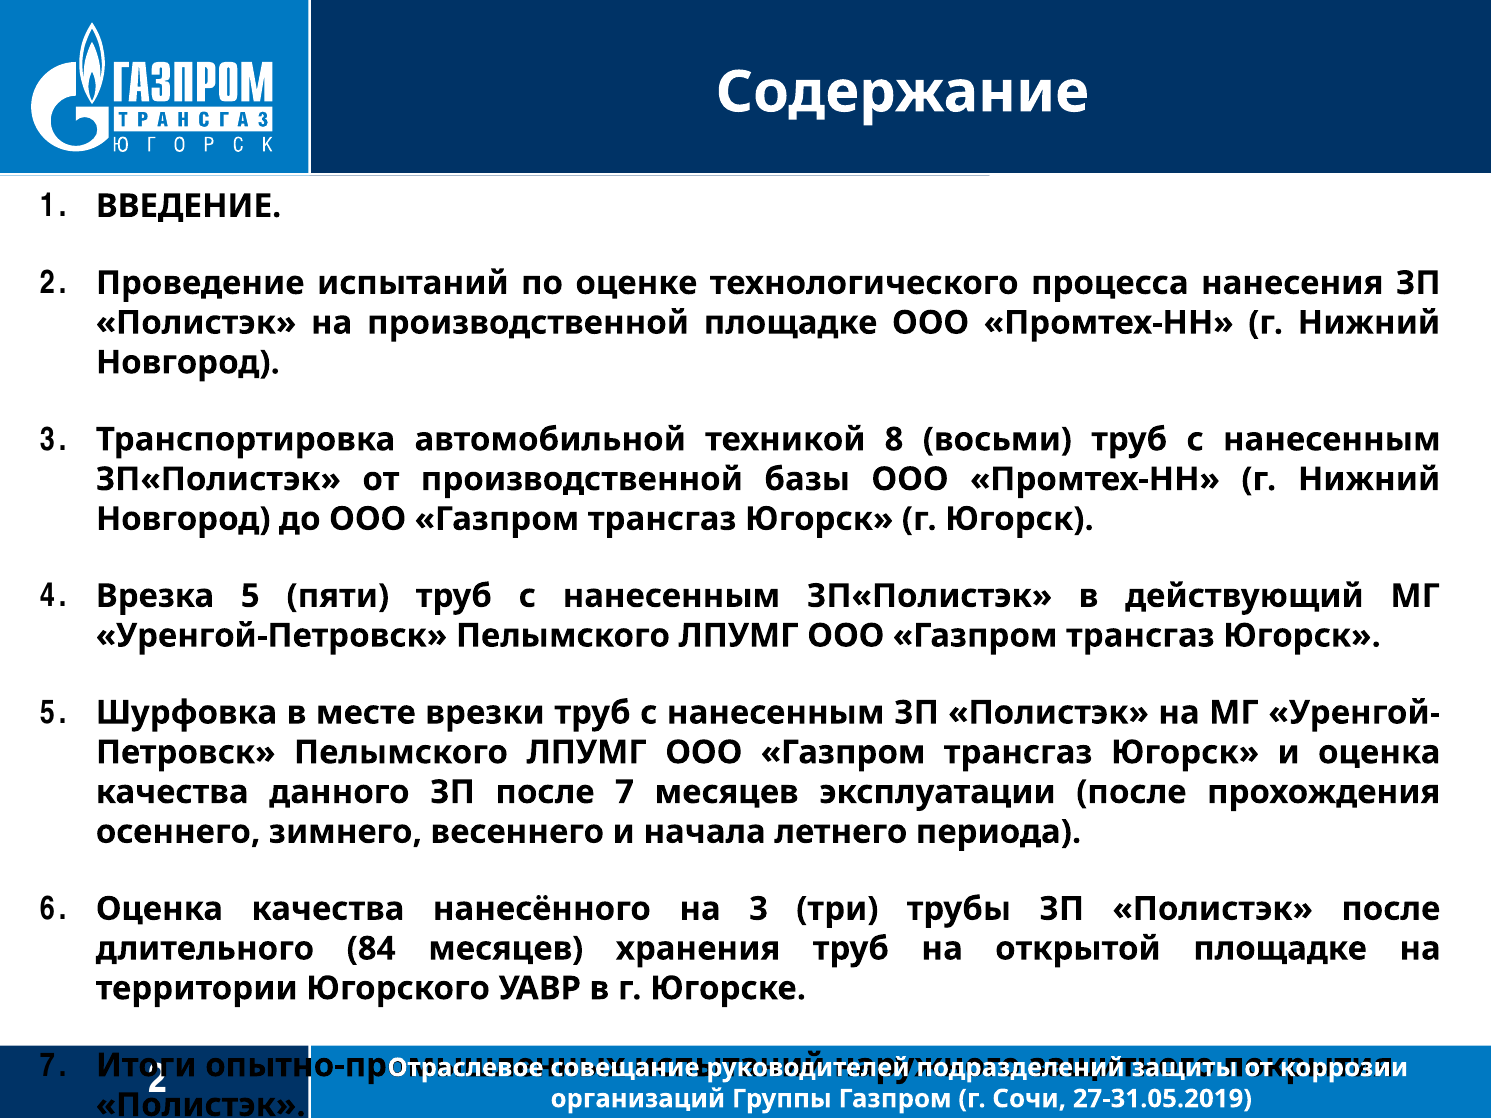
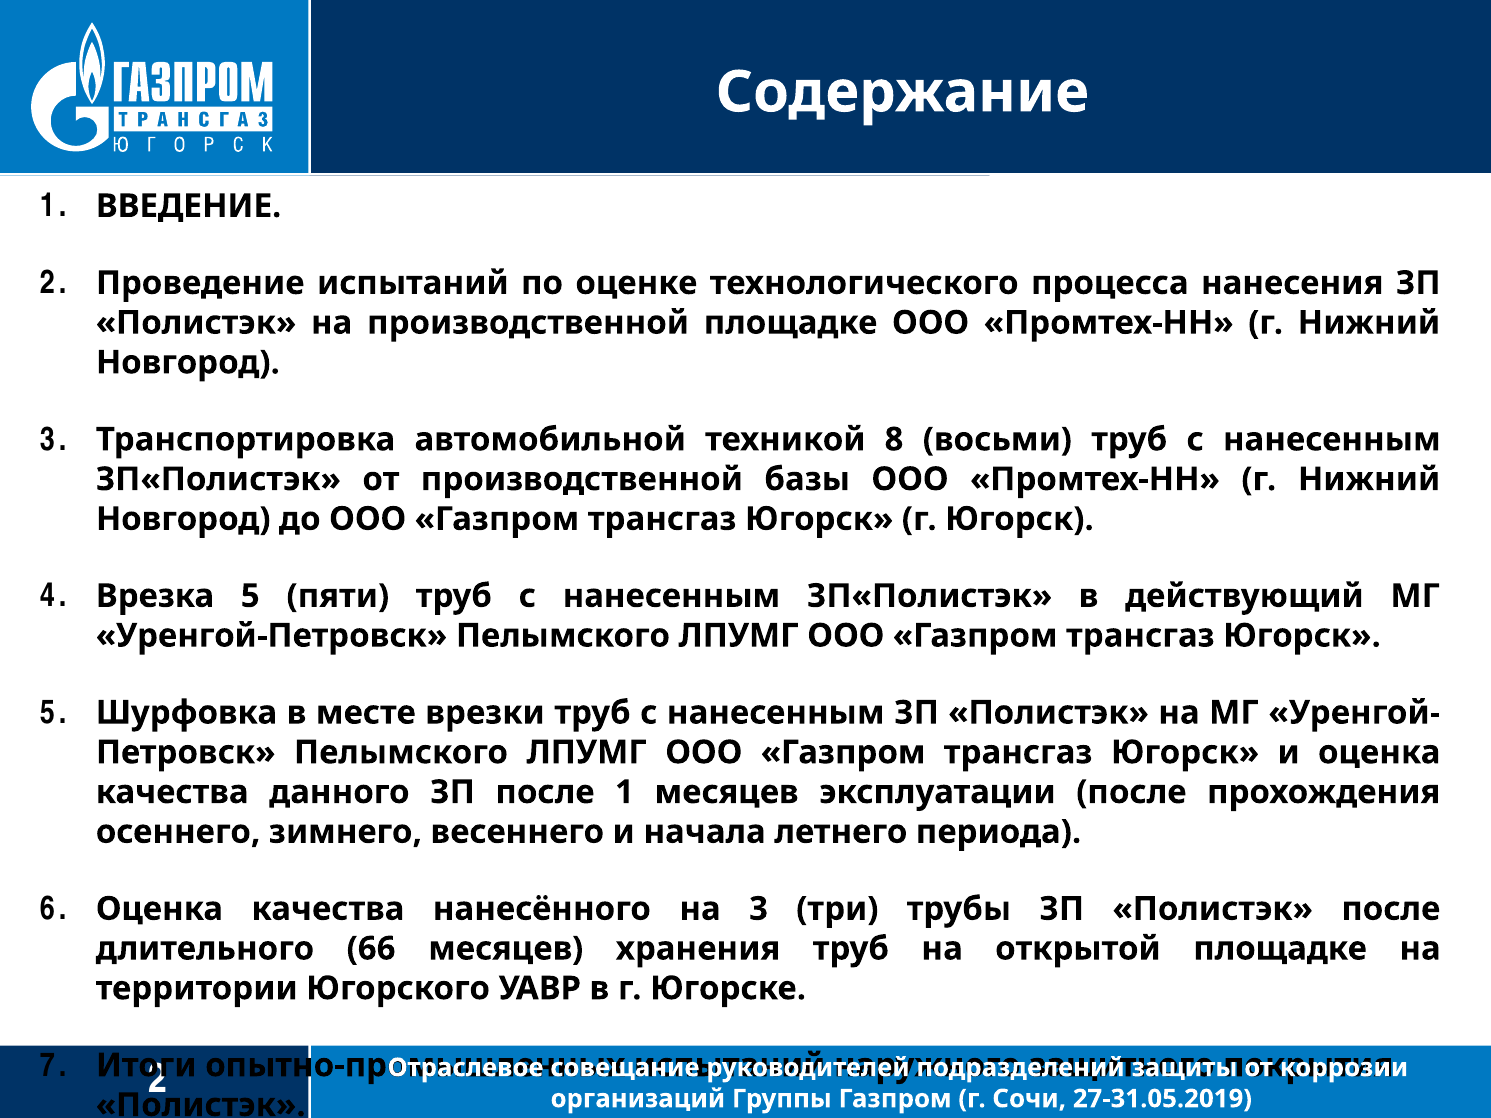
после 7: 7 -> 1 (625, 792)
84: 84 -> 66 (371, 949)
